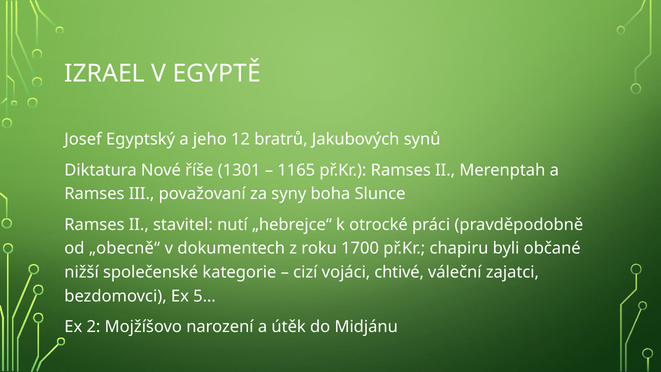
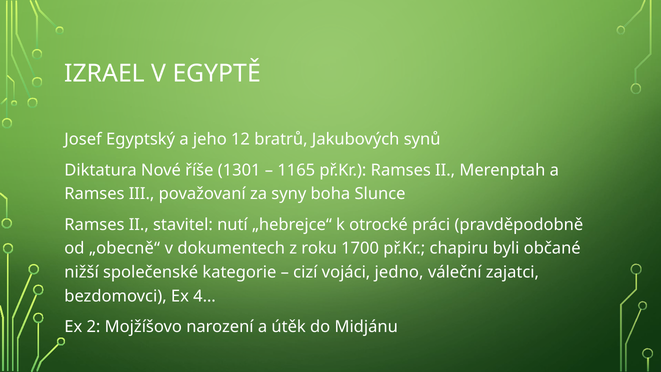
chtivé: chtivé -> jedno (399, 272)
5…: 5… -> 4… (204, 296)
